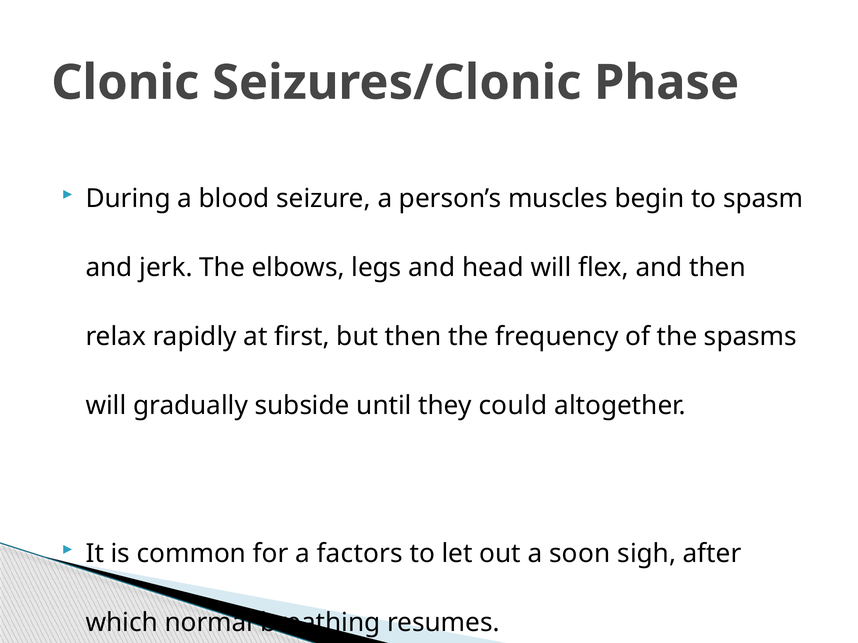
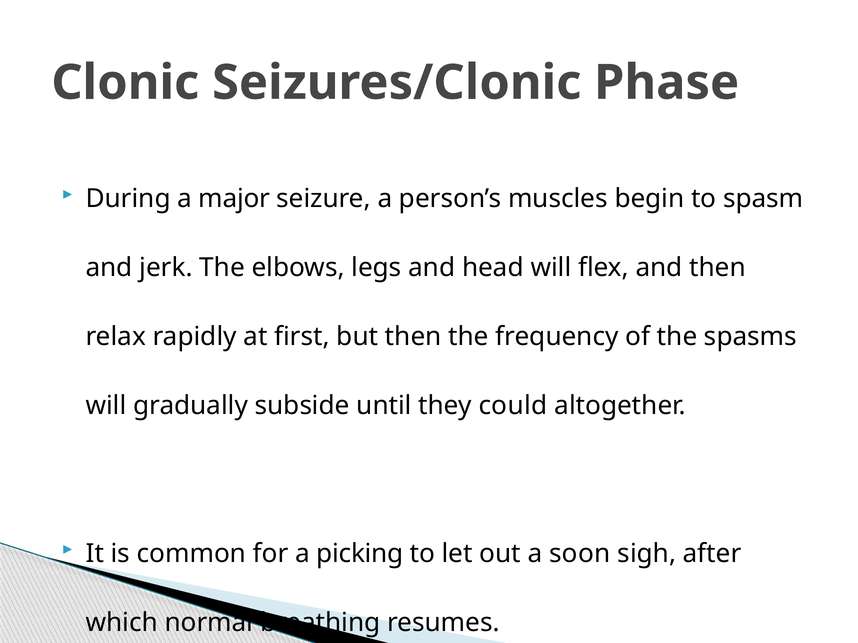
blood: blood -> major (234, 199)
factors: factors -> picking (360, 554)
